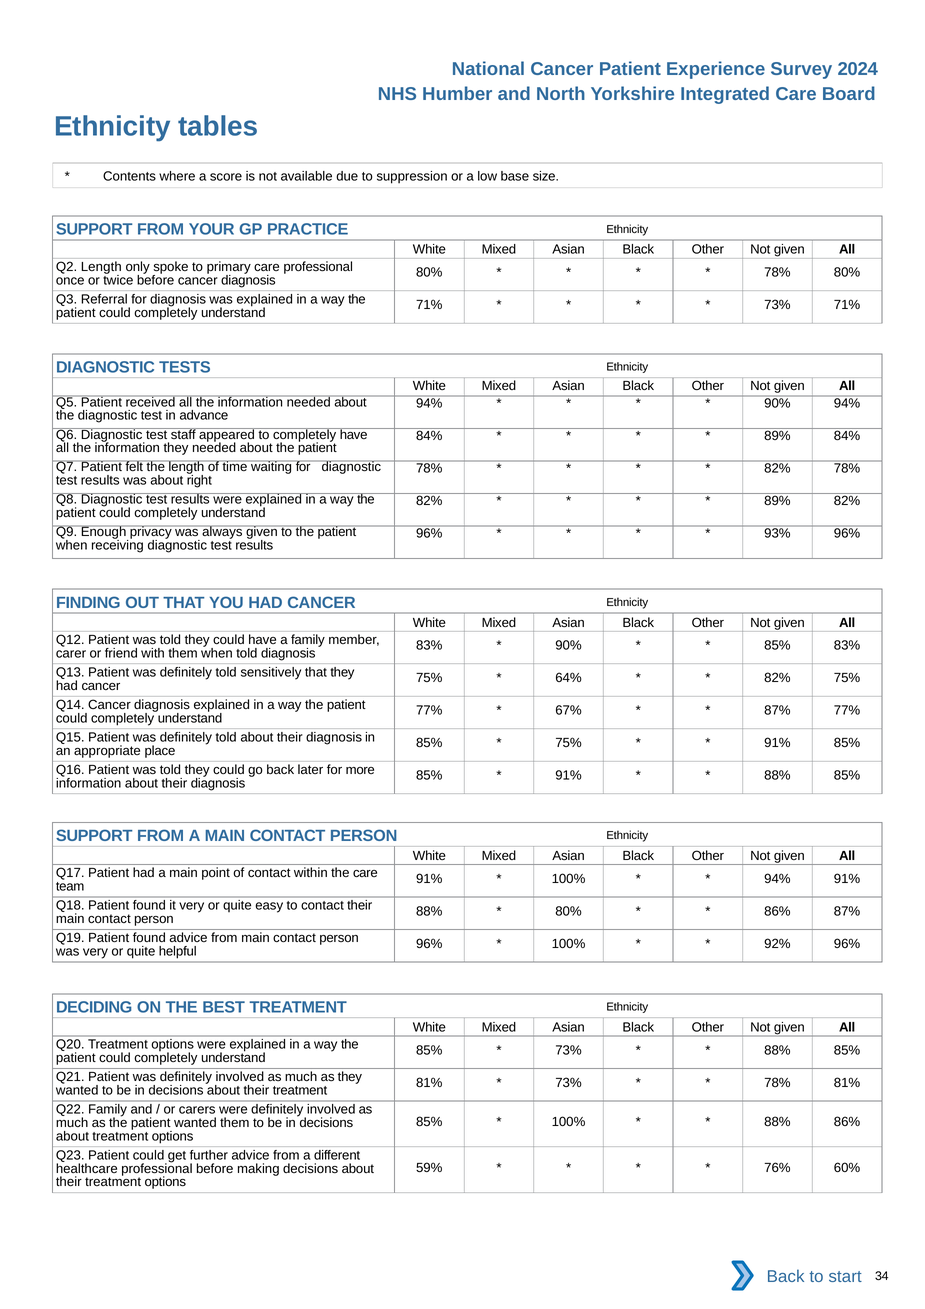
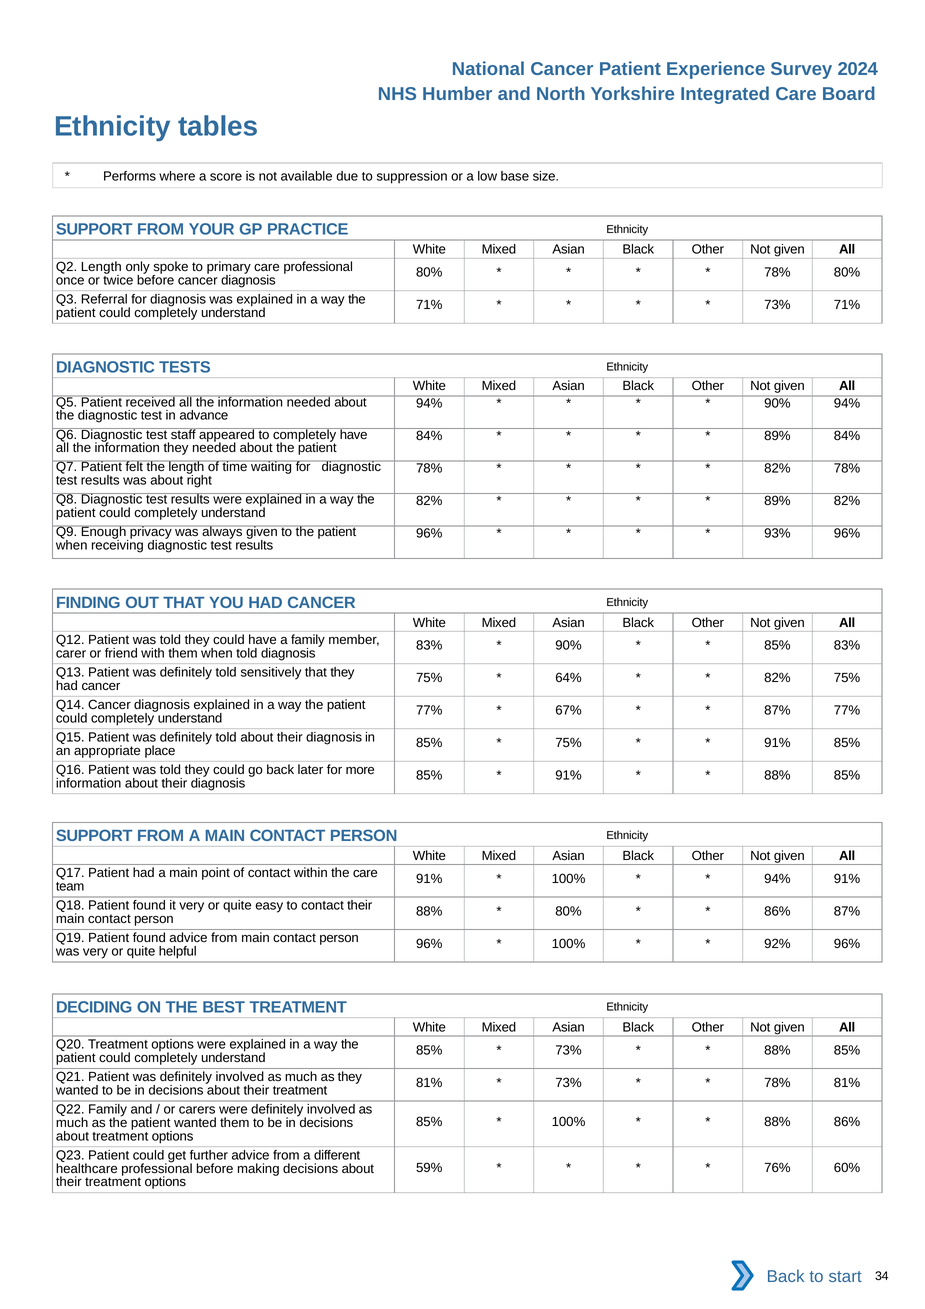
Contents: Contents -> Performs (130, 176)
